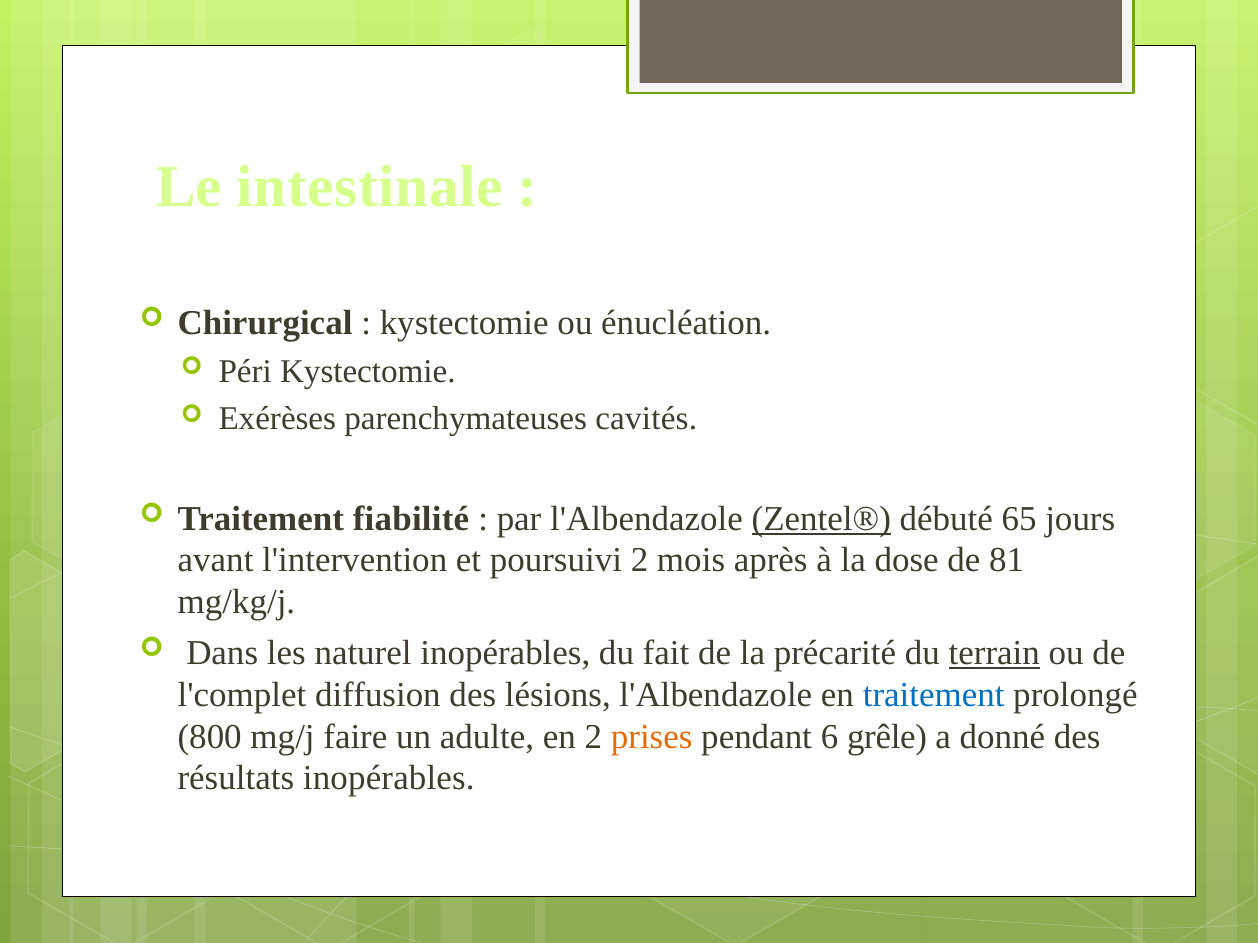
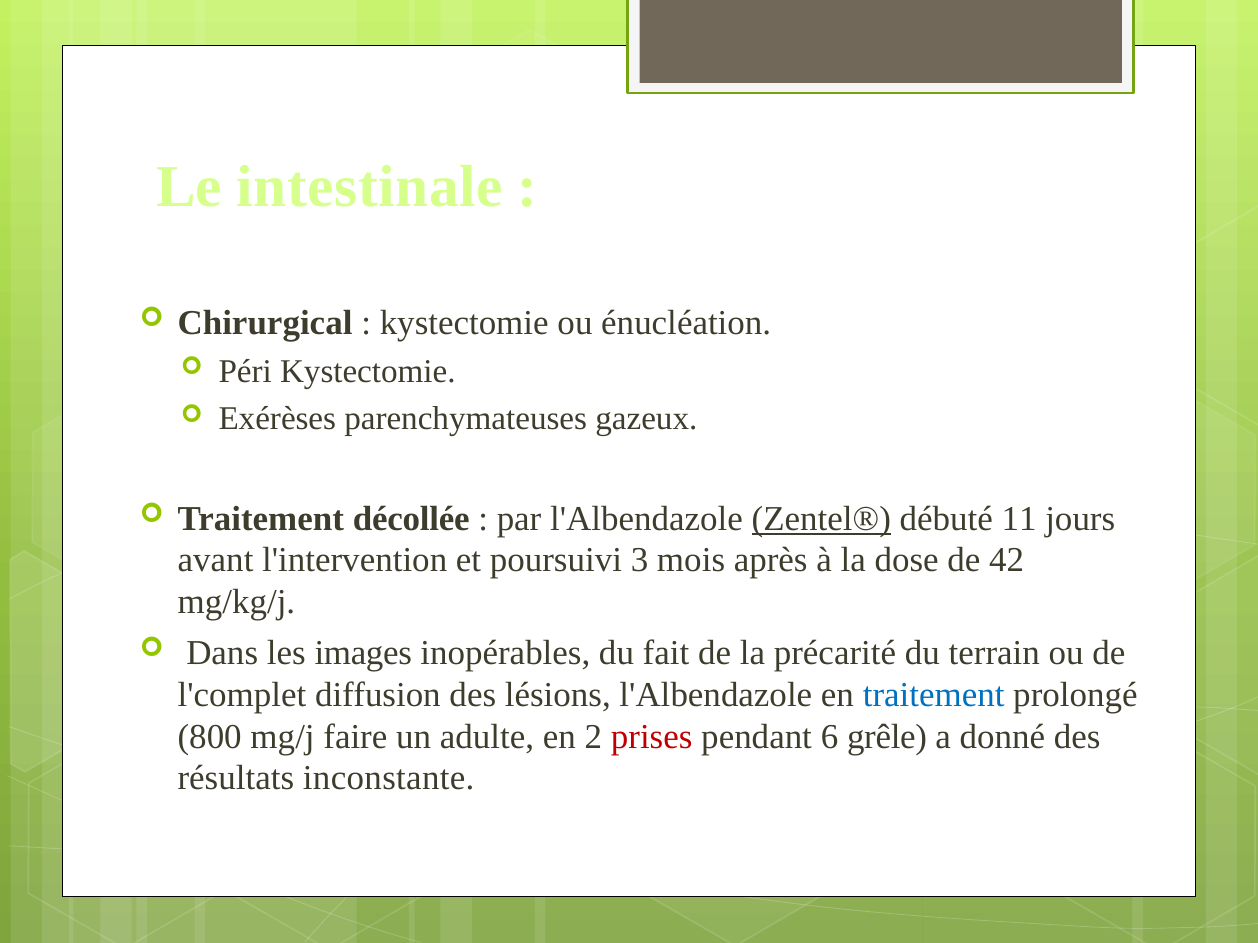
cavités: cavités -> gazeux (646, 419)
fiabilité: fiabilité -> décollée (411, 519)
65: 65 -> 11 (1019, 519)
poursuivi 2: 2 -> 3 (640, 561)
81: 81 -> 42 (1007, 561)
naturel: naturel -> images (363, 653)
terrain underline: present -> none (994, 653)
prises colour: orange -> red (652, 737)
résultats inopérables: inopérables -> inconstante (389, 779)
